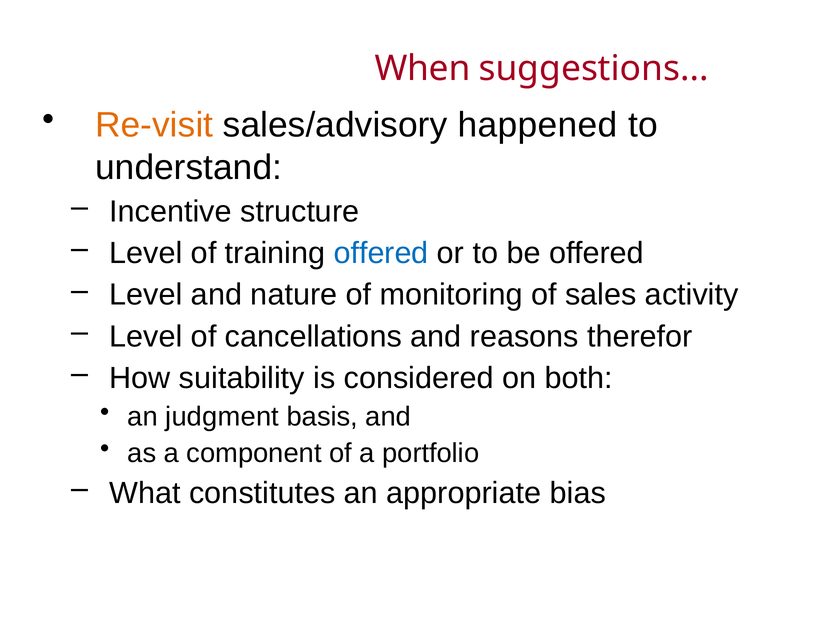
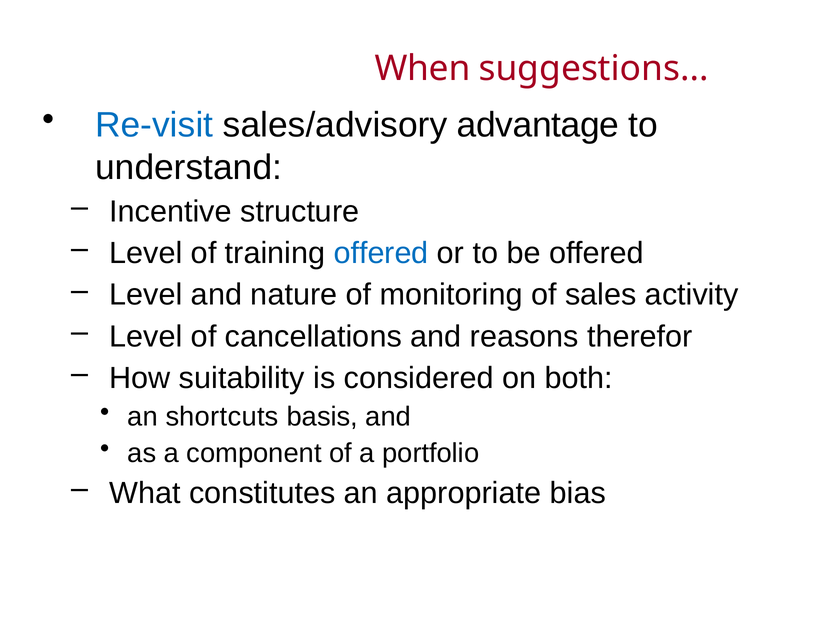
Re-visit colour: orange -> blue (154, 125)
happened: happened -> advantage (538, 125)
judgment: judgment -> shortcuts (222, 417)
